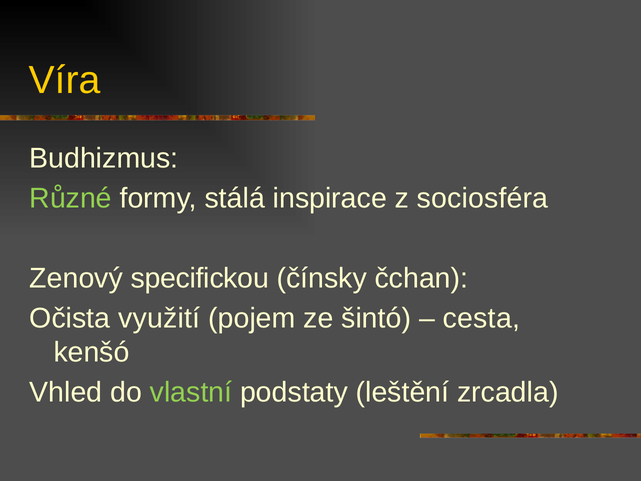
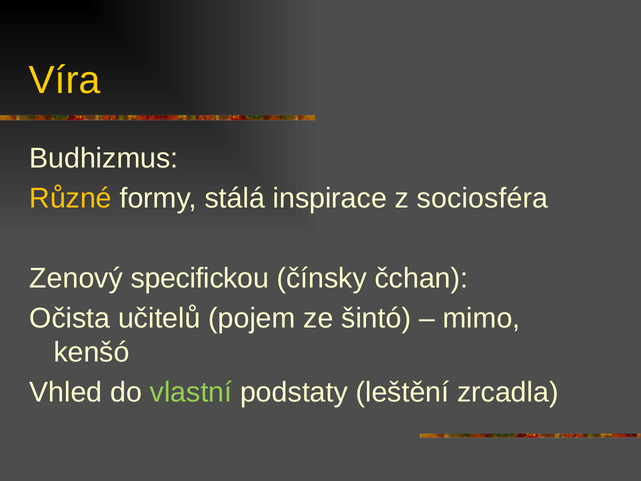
Různé colour: light green -> yellow (71, 198)
využití: využití -> učitelů (159, 318)
cesta: cesta -> mimo (481, 318)
